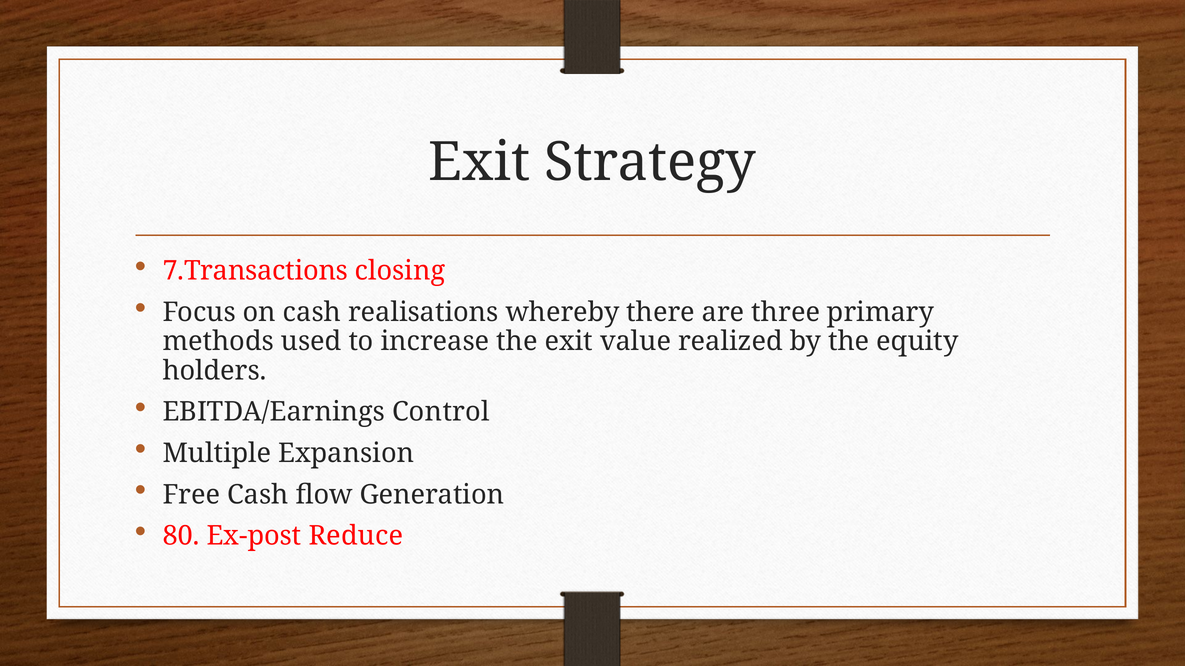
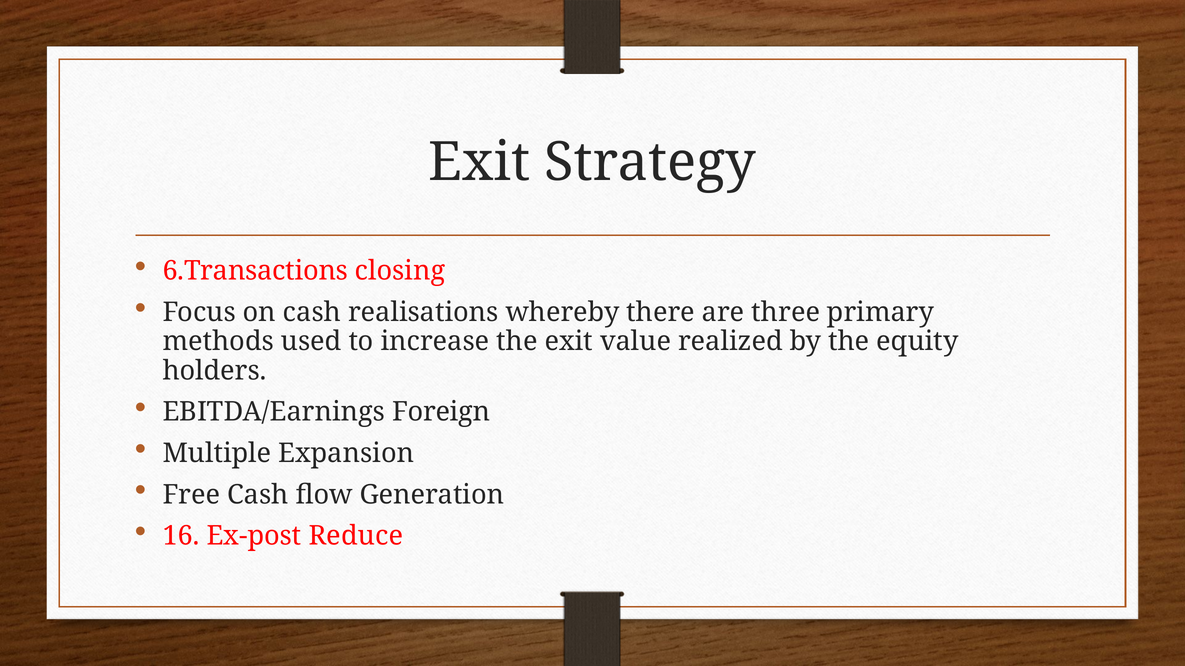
7.Transactions: 7.Transactions -> 6.Transactions (255, 271)
Control: Control -> Foreign (441, 412)
80: 80 -> 16 (181, 536)
